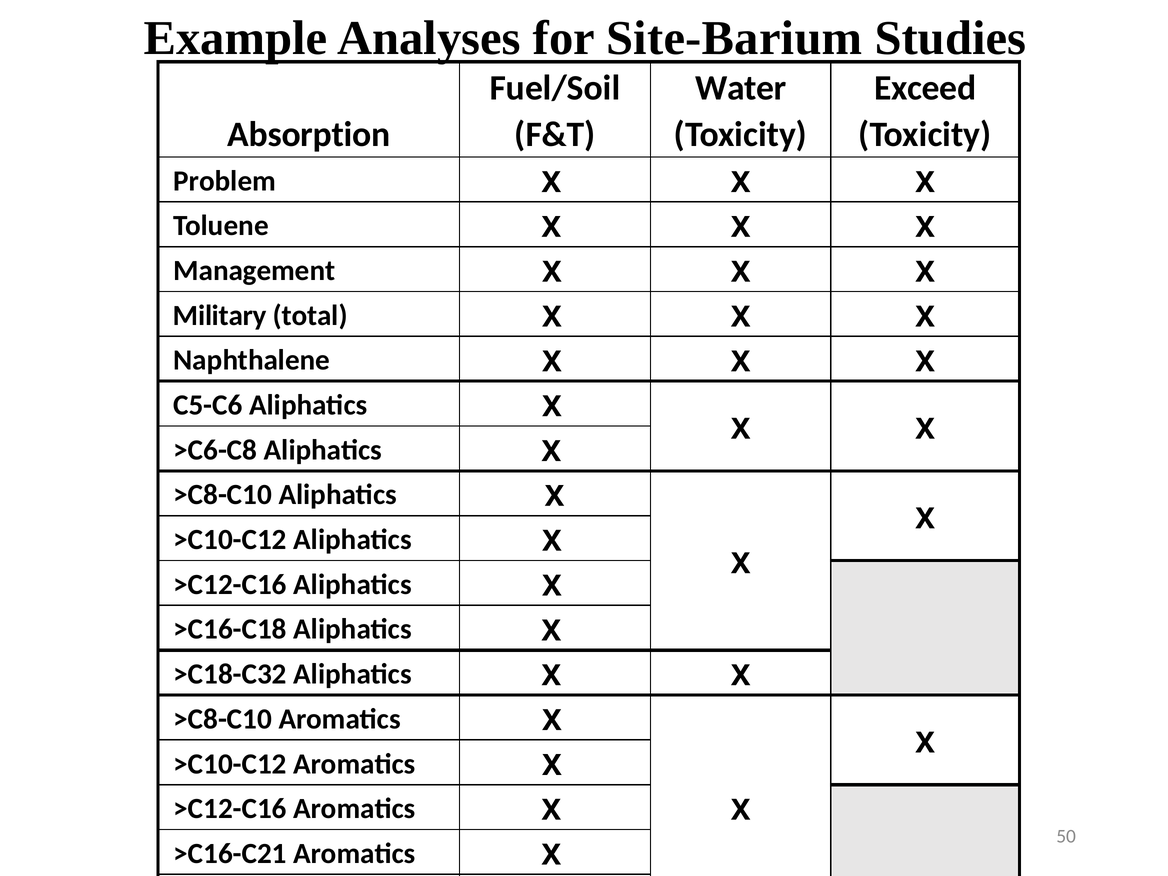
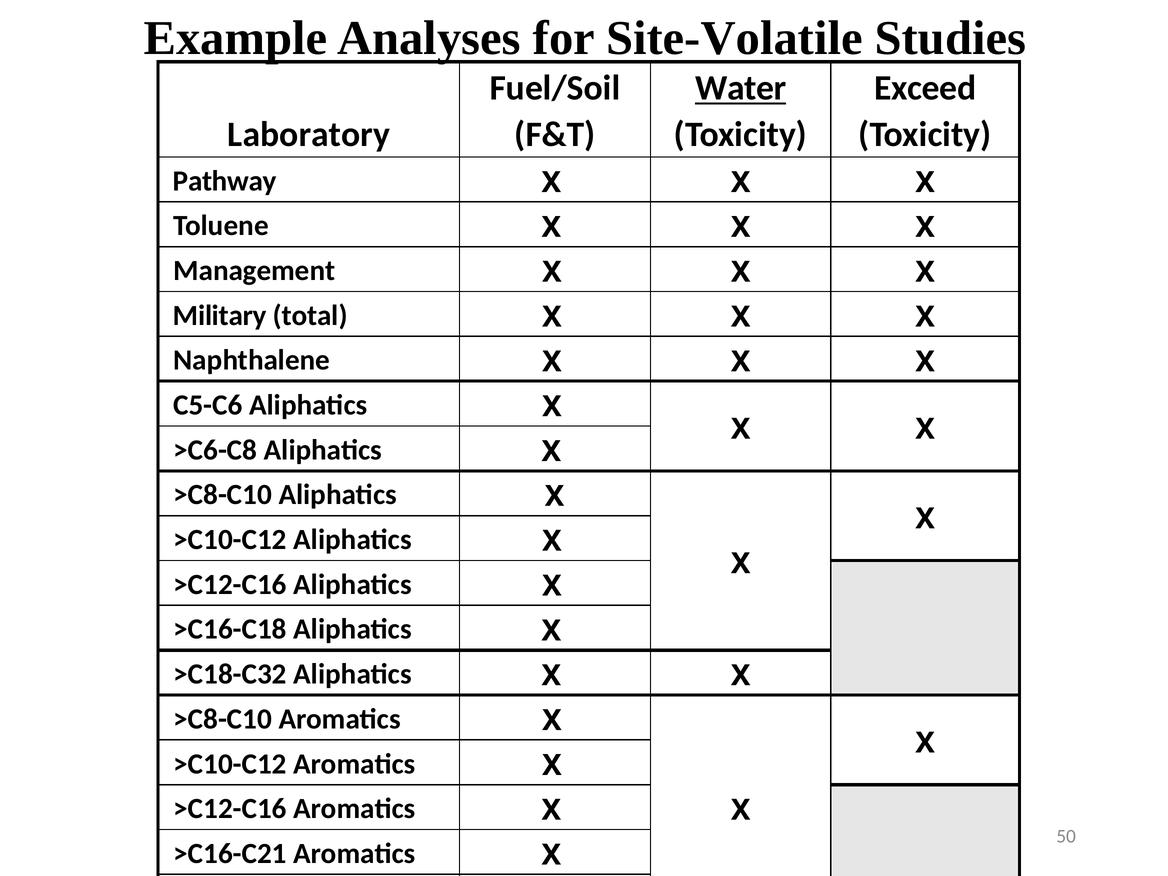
Site-Barium: Site-Barium -> Site-Volatile (734, 38)
Water underline: none -> present (741, 88)
Absorption: Absorption -> Laboratory (309, 135)
Problem: Problem -> Pathway (225, 181)
